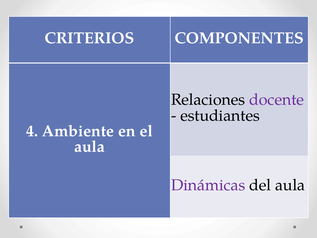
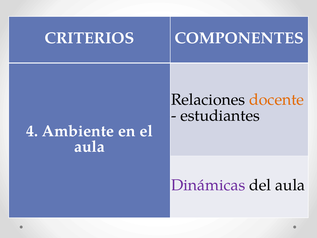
docente colour: purple -> orange (277, 100)
